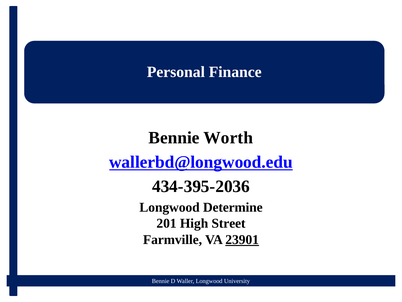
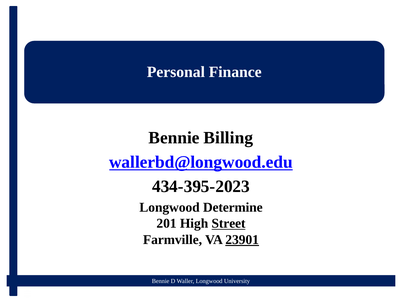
Worth: Worth -> Billing (228, 138)
434-395-2036: 434-395-2036 -> 434-395-2023 (201, 186)
Street underline: none -> present (229, 223)
